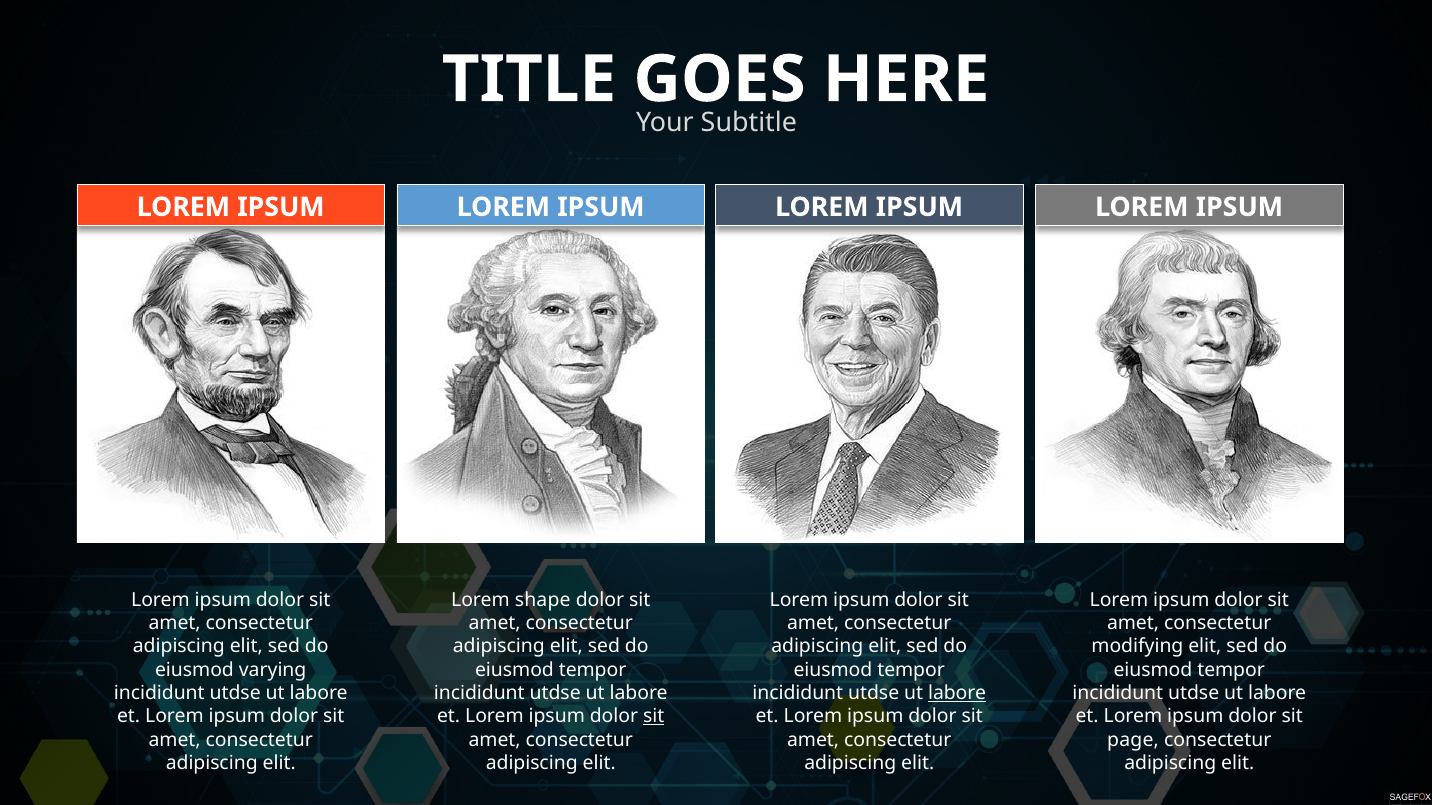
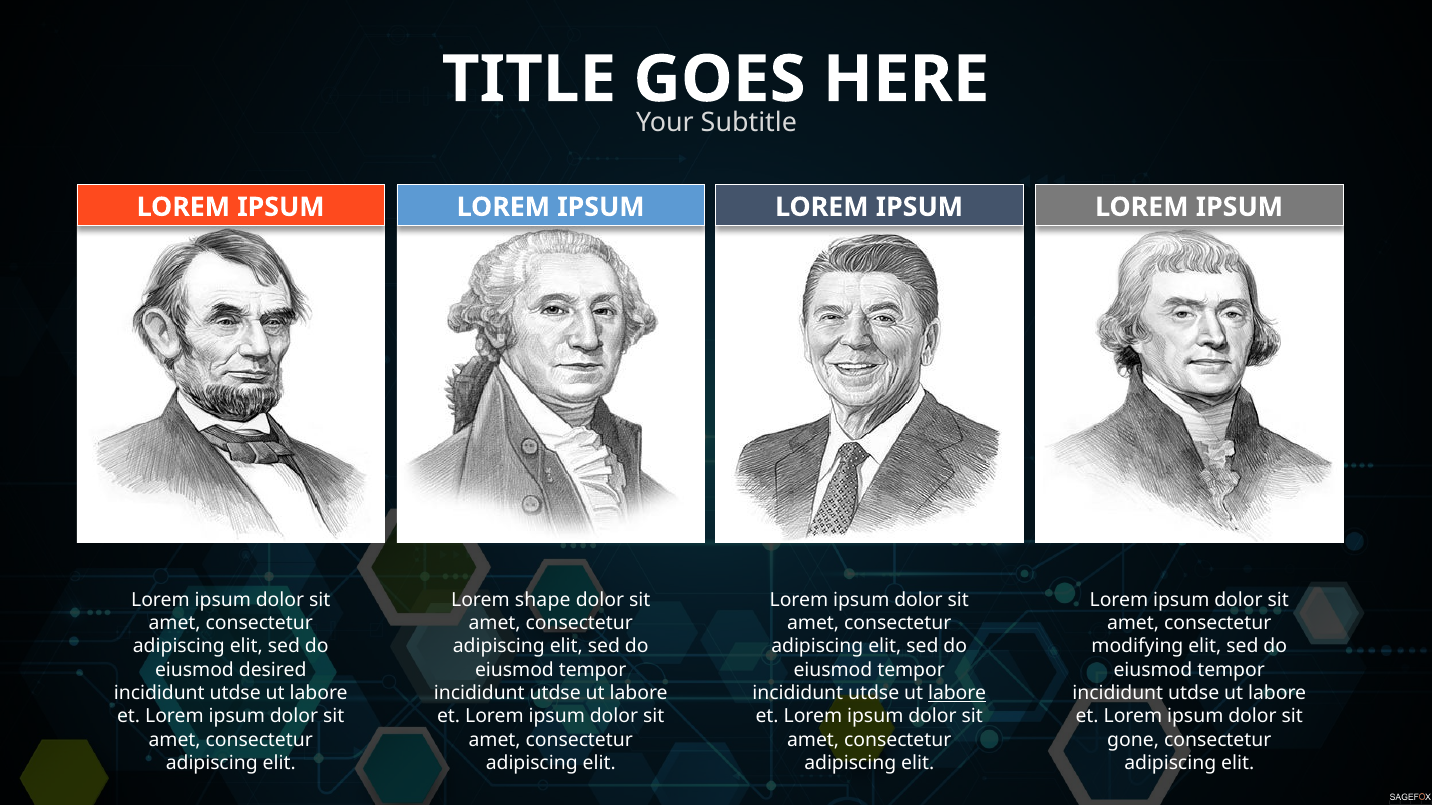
varying: varying -> desired (273, 670)
sit underline: present -> none (654, 717)
page: page -> gone (1133, 740)
